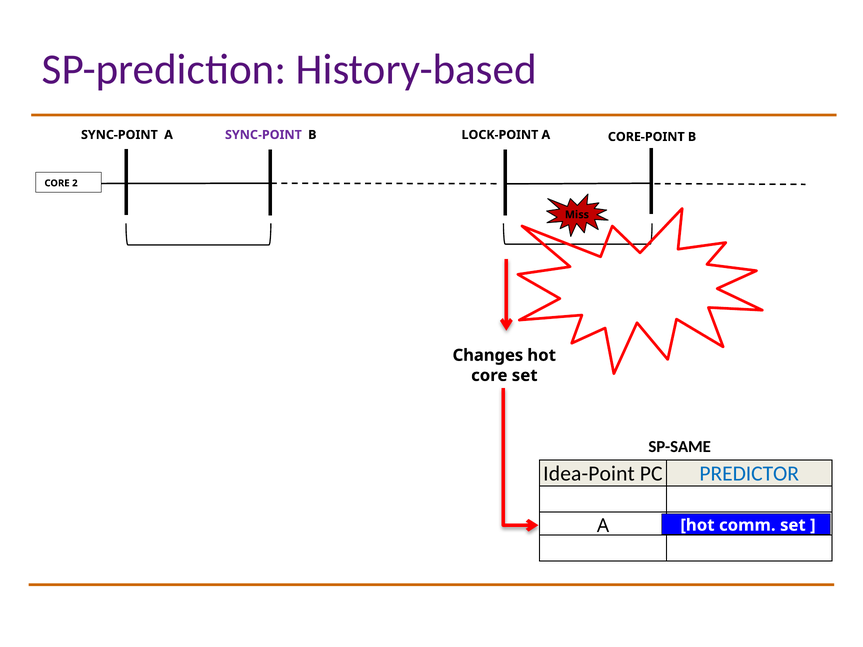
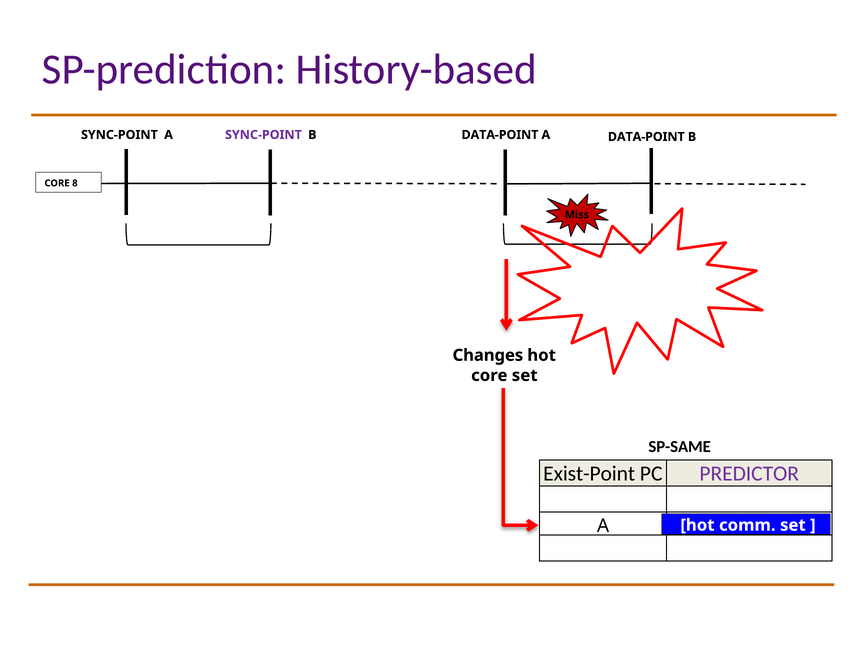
B LOCK-POINT: LOCK-POINT -> DATA-POINT (500, 135)
A CORE-POINT: CORE-POINT -> DATA-POINT (646, 137)
2: 2 -> 8 (75, 183)
Idea-Point: Idea-Point -> Exist-Point (589, 474)
PREDICTOR colour: blue -> purple (749, 474)
